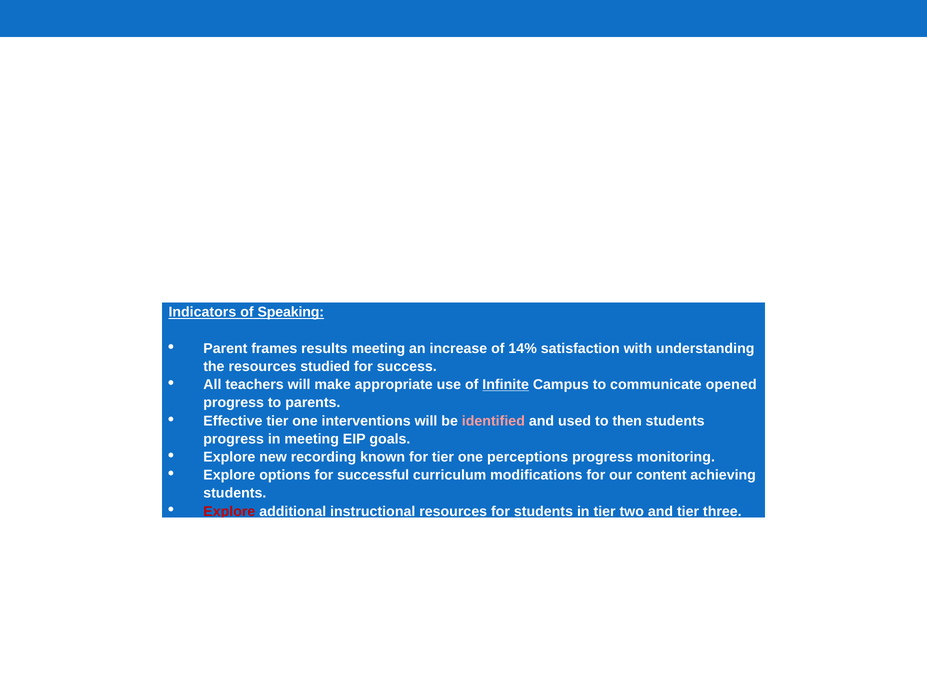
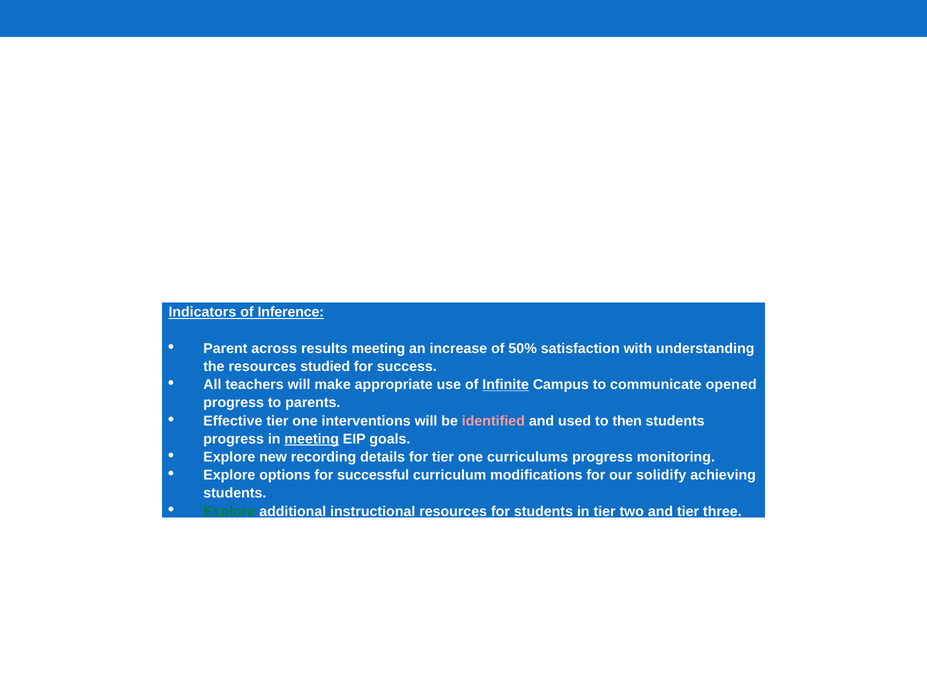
Speaking: Speaking -> Inference (291, 312)
frames: frames -> across (274, 349)
14%: 14% -> 50% (523, 349)
meeting underline: none -> present (312, 439)
known: known -> details (383, 457)
perceptions: perceptions -> curriculums (528, 457)
content: content -> solidify (661, 475)
Explore colour: red -> green (229, 512)
